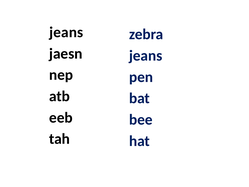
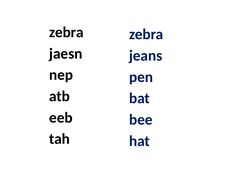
jeans: jeans -> zebra (66, 32)
